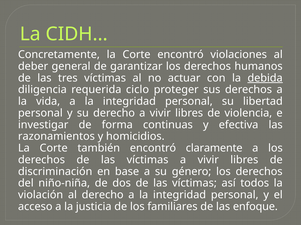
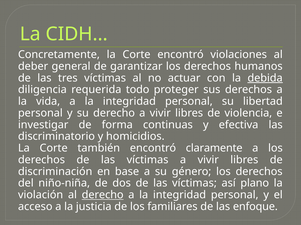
ciclo: ciclo -> todo (138, 90)
razonamientos: razonamientos -> discriminatorio (56, 137)
todos: todos -> plano (255, 184)
derecho underline: none -> present (103, 196)
